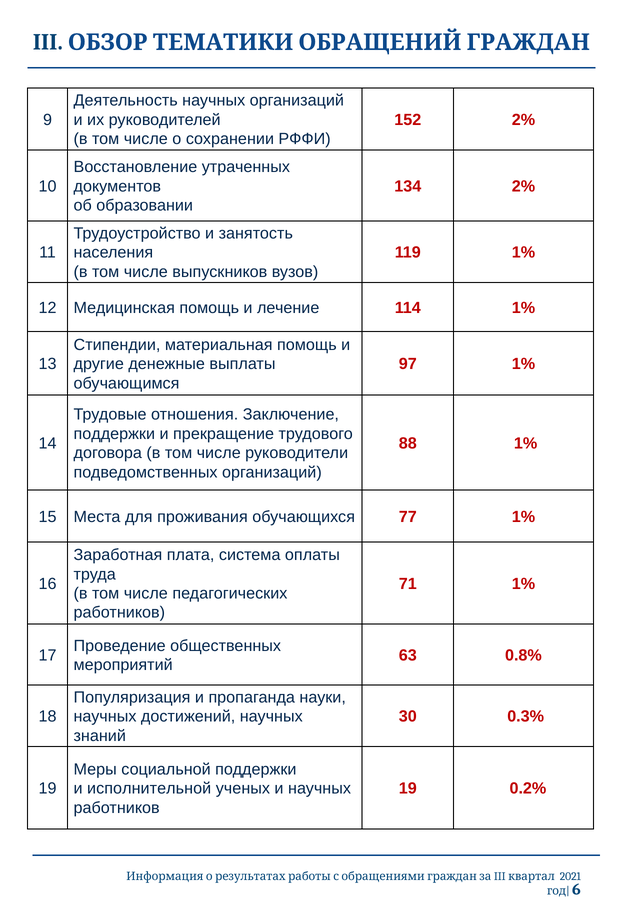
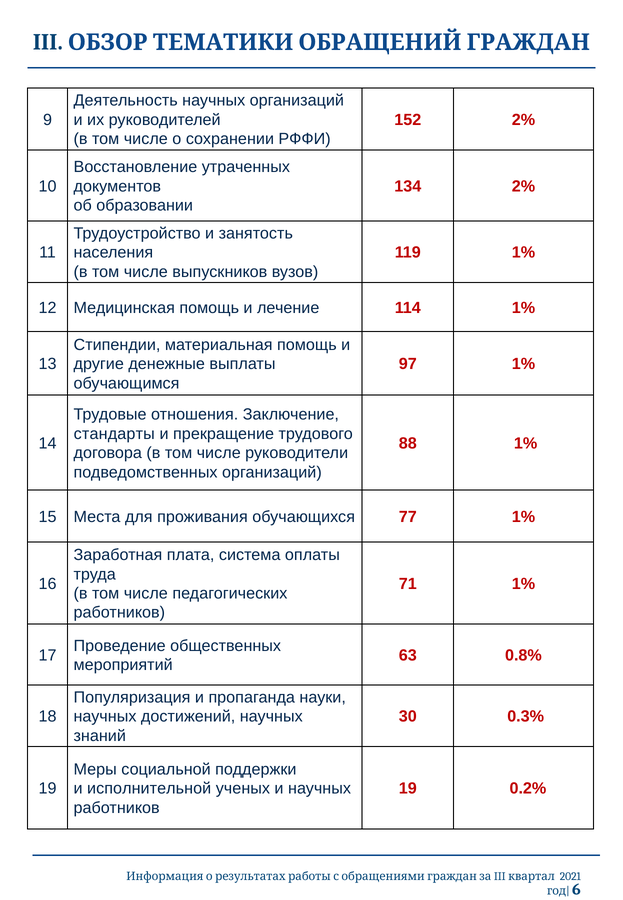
поддержки: поддержки -> стандарты (114, 434)
